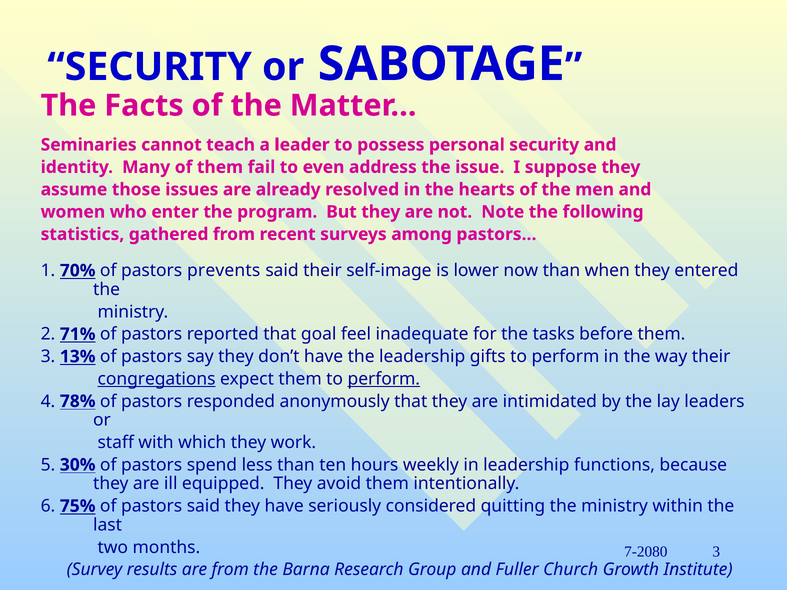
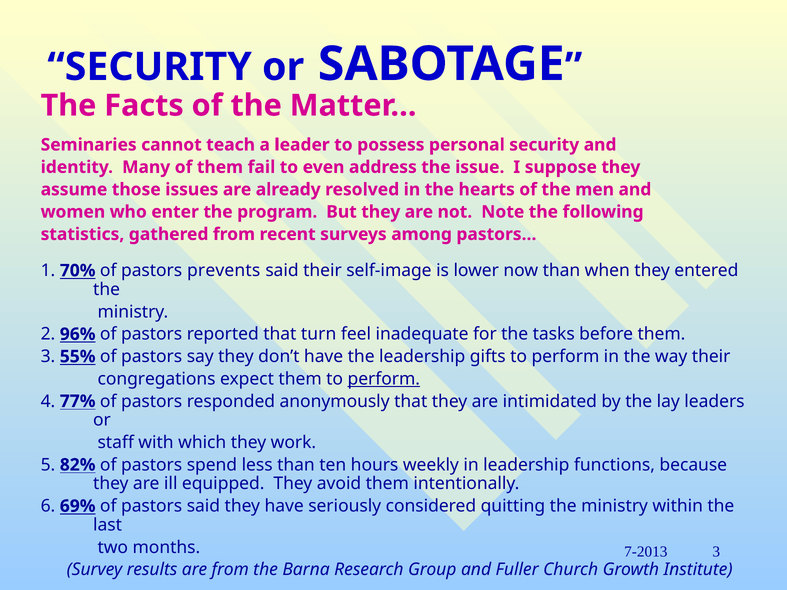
71%: 71% -> 96% (78, 334)
goal: goal -> turn (319, 334)
13%: 13% -> 55% (78, 357)
congregations underline: present -> none (157, 379)
78%: 78% -> 77% (78, 401)
30%: 30% -> 82% (78, 465)
75%: 75% -> 69% (78, 506)
7-2080: 7-2080 -> 7-2013 (646, 552)
